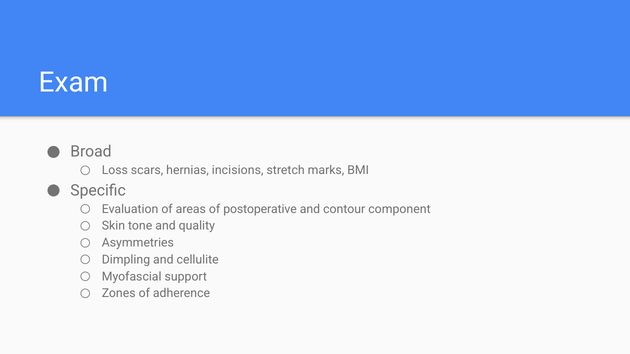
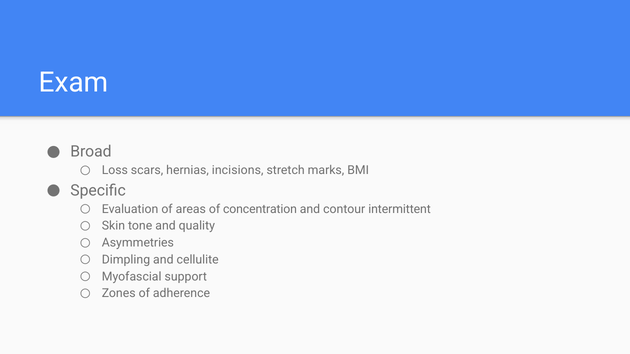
postoperative: postoperative -> concentration (260, 209)
component: component -> intermittent (400, 209)
